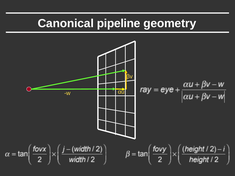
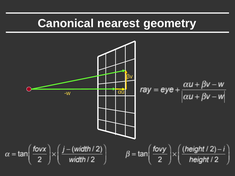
pipeline: pipeline -> nearest (118, 23)
